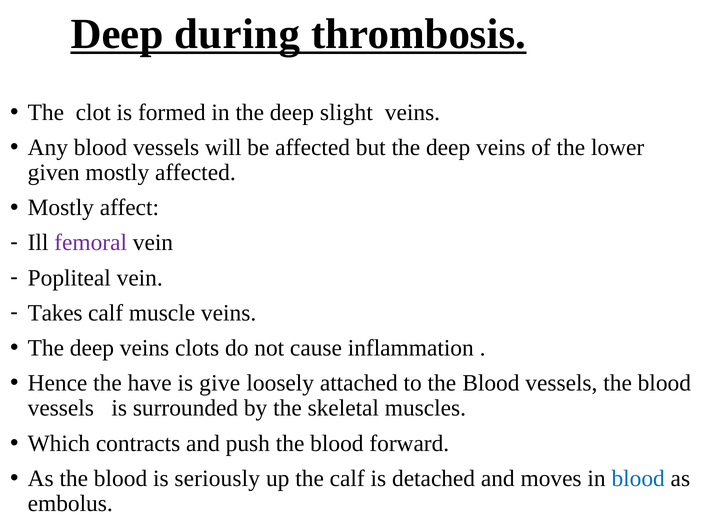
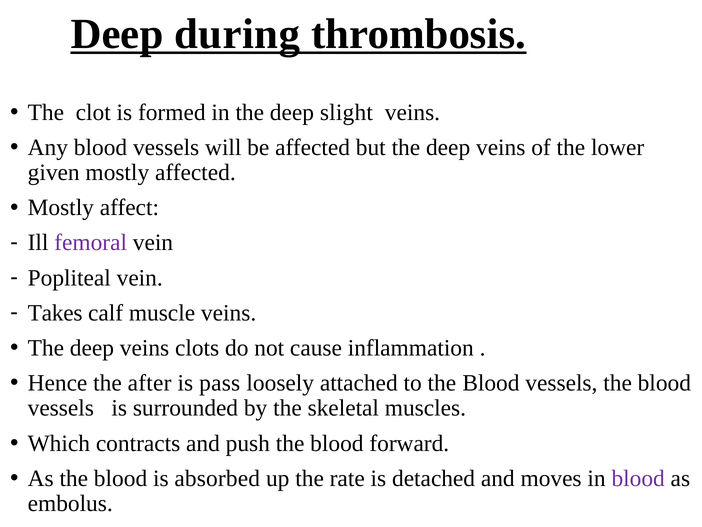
have: have -> after (150, 383)
give: give -> pass (220, 383)
seriously: seriously -> absorbed (217, 478)
the calf: calf -> rate (347, 478)
blood colour: blue -> purple (638, 478)
